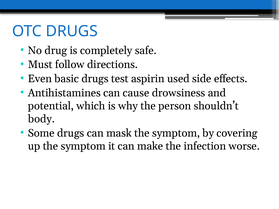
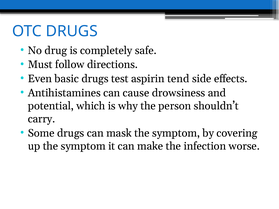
used: used -> tend (178, 79)
body: body -> carry (42, 119)
